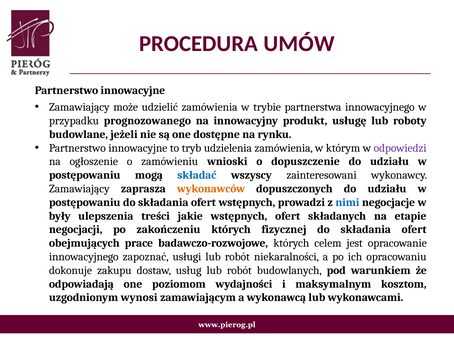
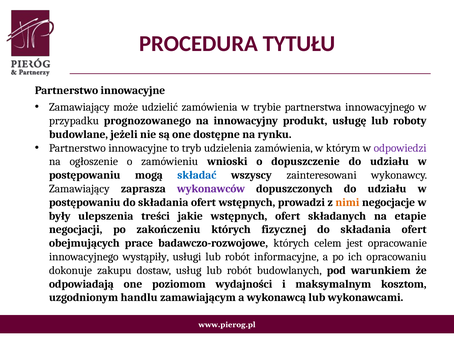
UMÓW: UMÓW -> TYTUŁU (299, 44)
wykonawców colour: orange -> purple (211, 189)
nimi colour: blue -> orange (347, 203)
zapoznać: zapoznać -> wystąpiły (146, 257)
niekaralności: niekaralności -> informacyjne (286, 257)
wynosi: wynosi -> handlu (139, 298)
